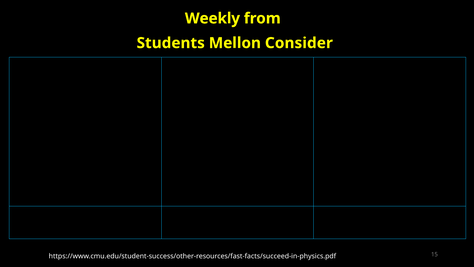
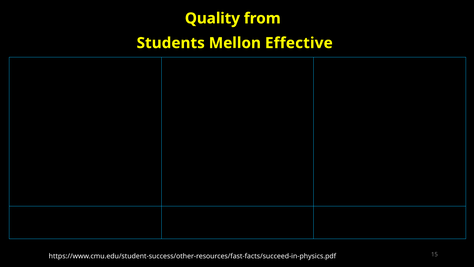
Weekly: Weekly -> Quality (212, 18)
Consider: Consider -> Effective (299, 43)
